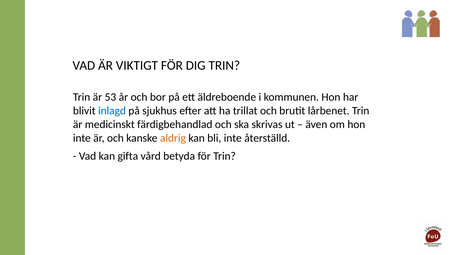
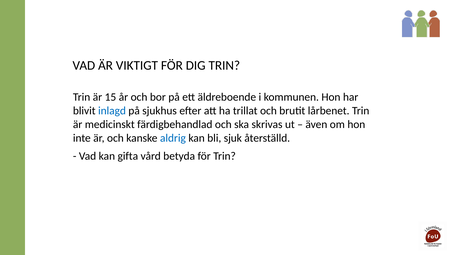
53: 53 -> 15 (110, 97)
aldrig colour: orange -> blue (173, 138)
bli inte: inte -> sjuk (233, 138)
